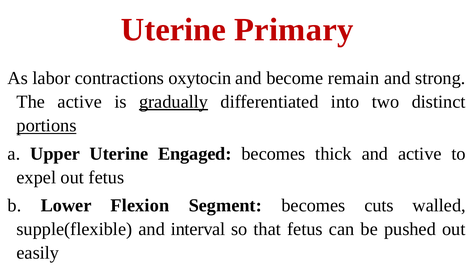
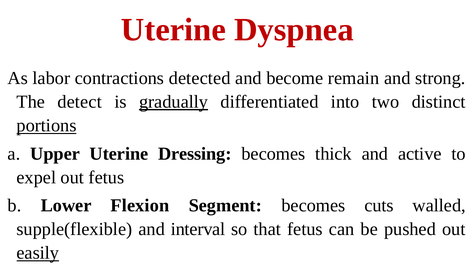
Primary: Primary -> Dyspnea (294, 30)
oxytocin: oxytocin -> detected (200, 78)
The active: active -> detect (80, 102)
Engaged: Engaged -> Dressing (195, 154)
easily underline: none -> present (38, 253)
